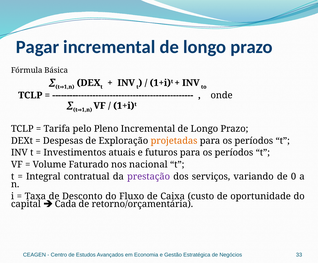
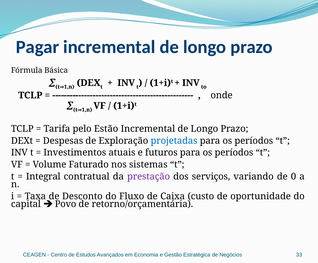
Pleno: Pleno -> Estão (106, 129)
projetadas colour: orange -> blue (174, 141)
nacional: nacional -> sistemas (148, 165)
Cada: Cada -> Povo (66, 204)
